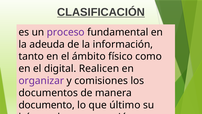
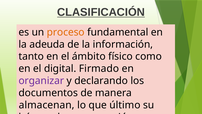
proceso colour: purple -> orange (66, 32)
Realicen: Realicen -> Firmado (99, 68)
comisiones: comisiones -> declarando (101, 81)
documento: documento -> almacenan (47, 105)
